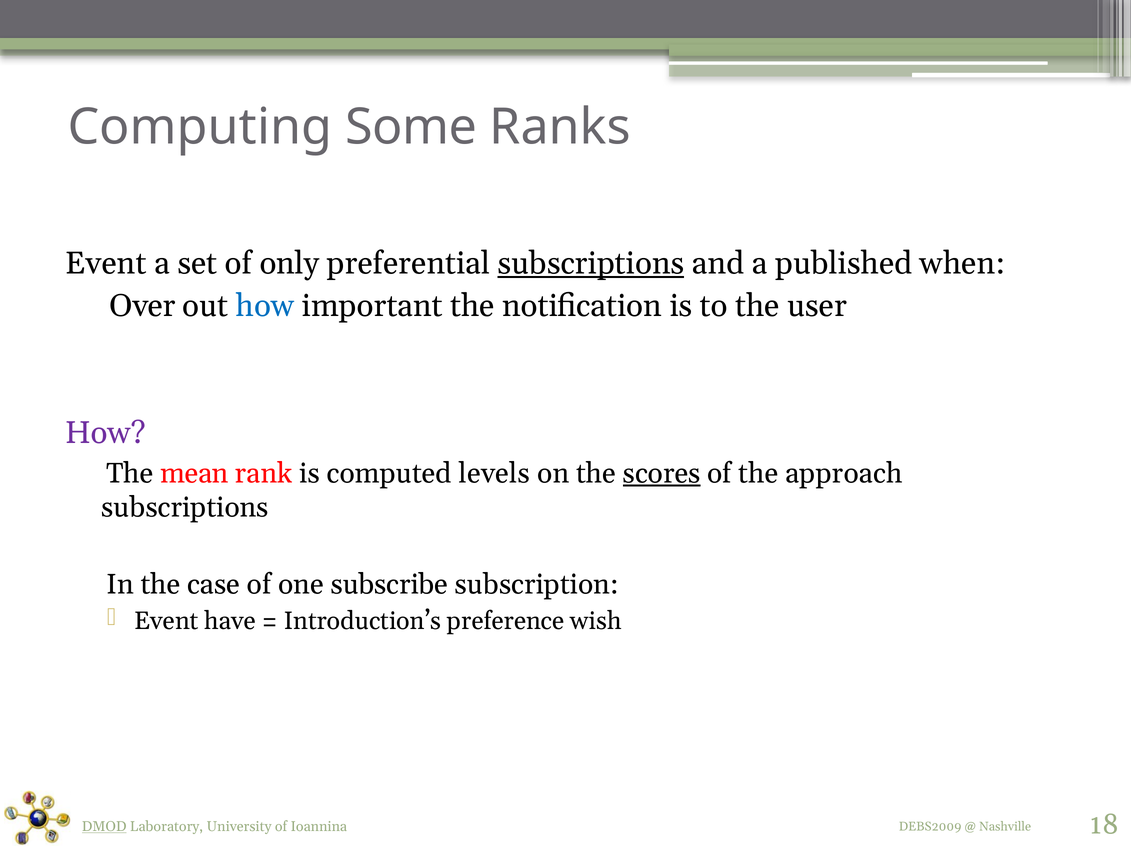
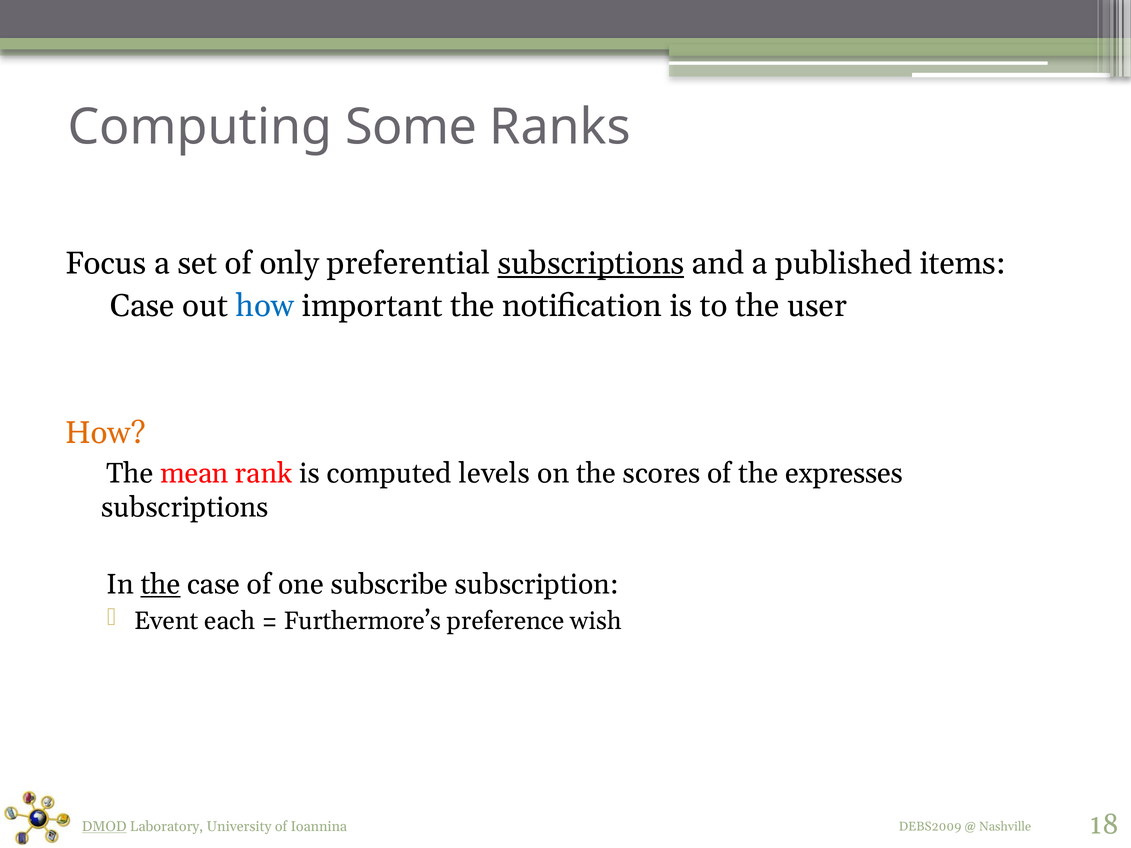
Event: Event -> Focus (106, 263)
when: when -> items (963, 263)
Over: Over -> Case (142, 306)
How colour: purple -> orange (106, 433)
scores underline: present -> none (662, 474)
approach: approach -> expresses (844, 474)
the underline: none -> present (160, 585)
have: have -> each (230, 621)
Introduction’s: Introduction’s -> Furthermore’s (362, 621)
